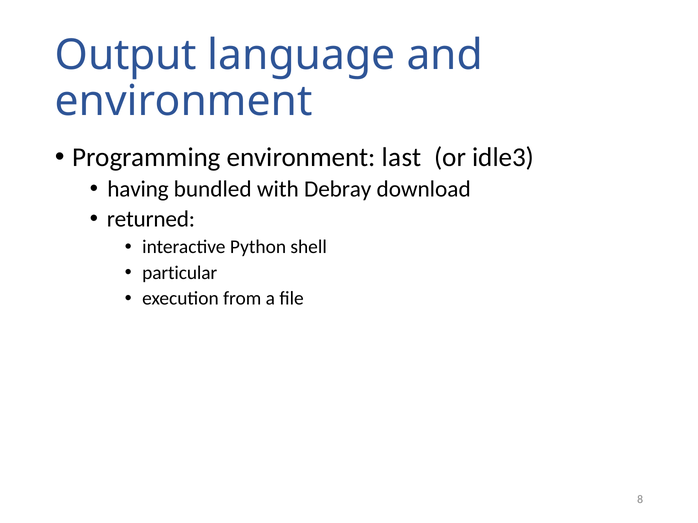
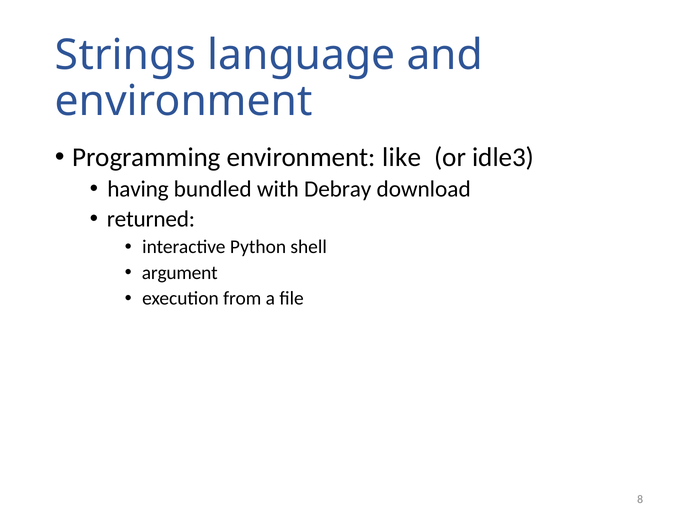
Output: Output -> Strings (126, 55)
last: last -> like (402, 157)
particular: particular -> argument (180, 273)
